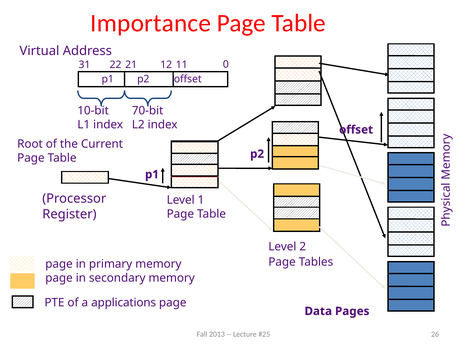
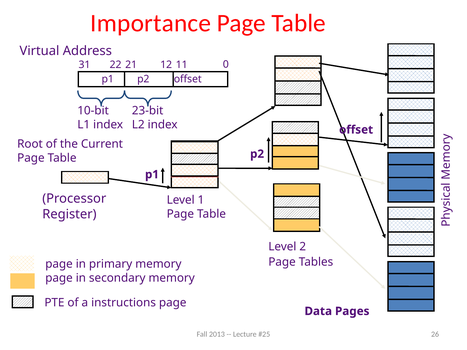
70-bit: 70-bit -> 23-bit (148, 111)
applications: applications -> instructions (124, 303)
